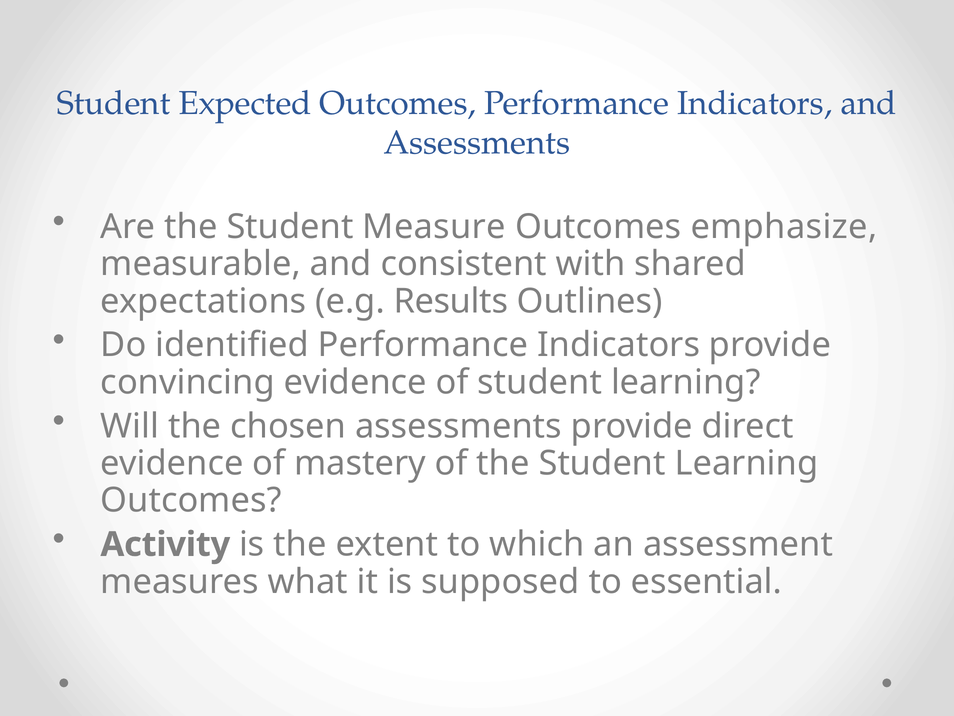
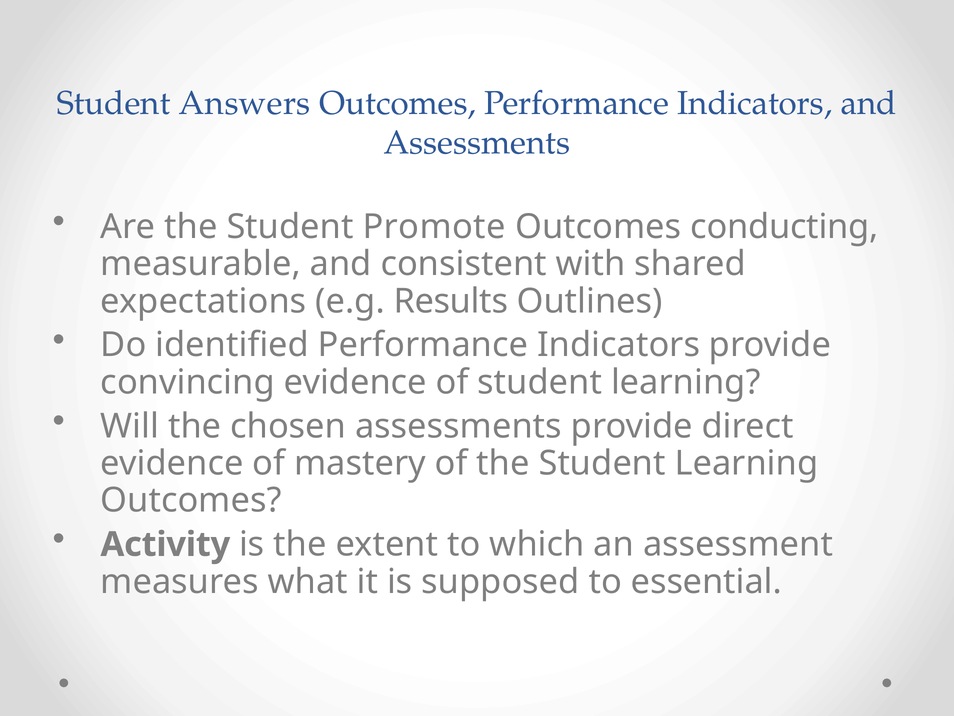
Expected: Expected -> Answers (245, 103)
Measure: Measure -> Promote (434, 227)
emphasize: emphasize -> conducting (784, 227)
